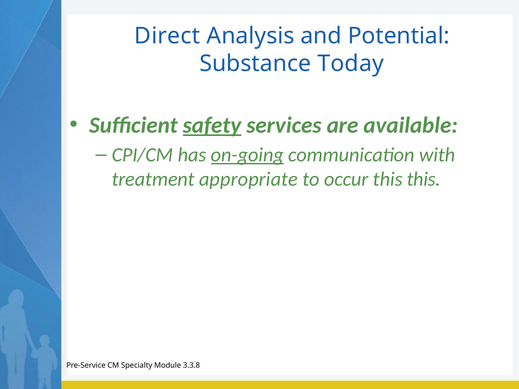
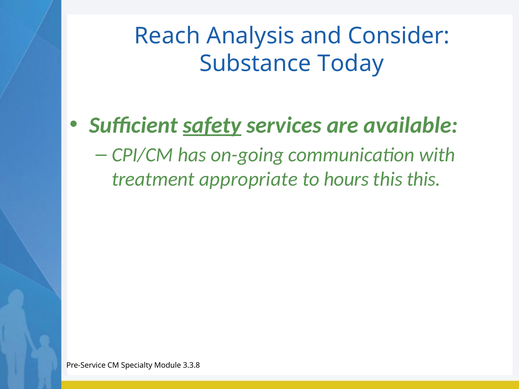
Direct: Direct -> Reach (167, 36)
Potential: Potential -> Consider (399, 36)
on-going underline: present -> none (247, 155)
occur: occur -> hours (346, 179)
